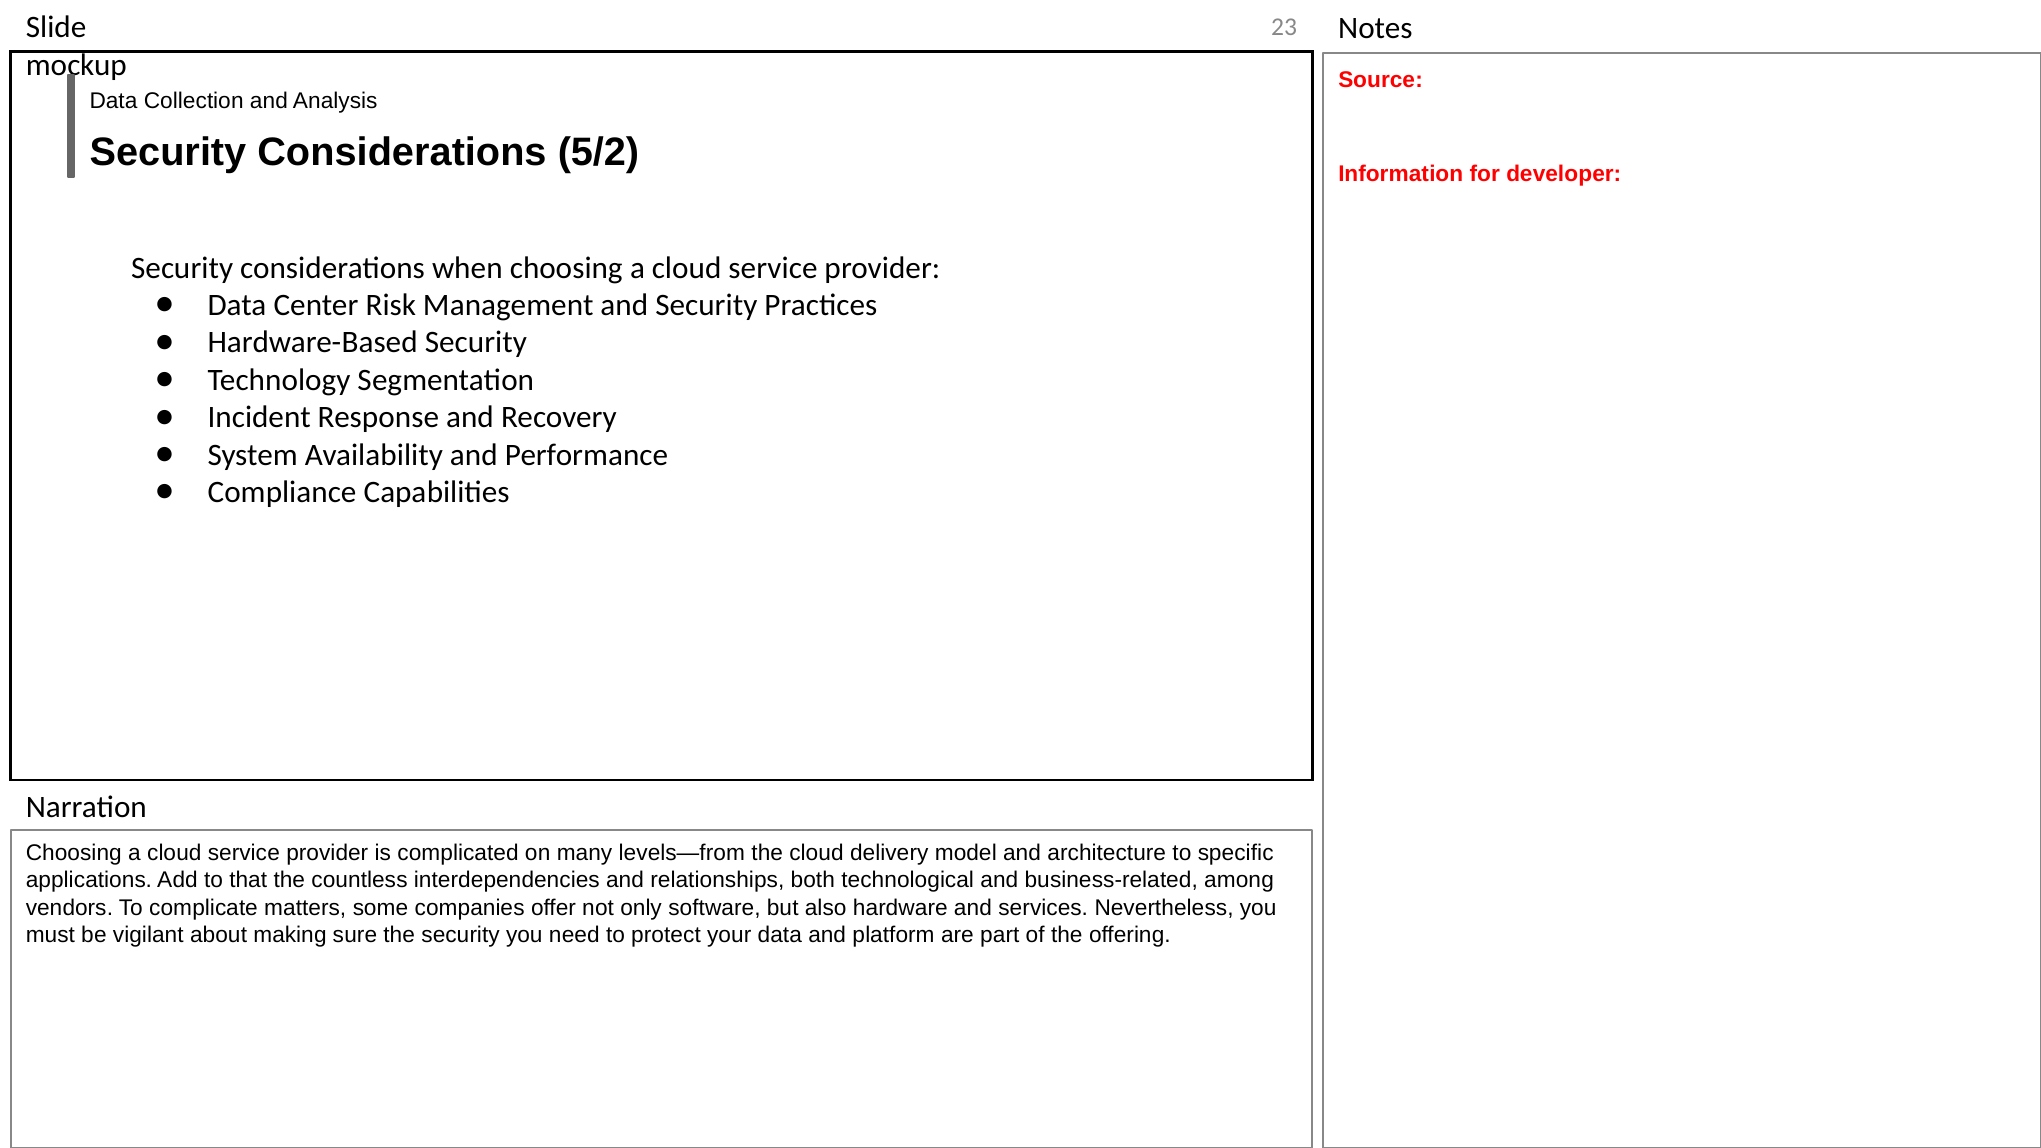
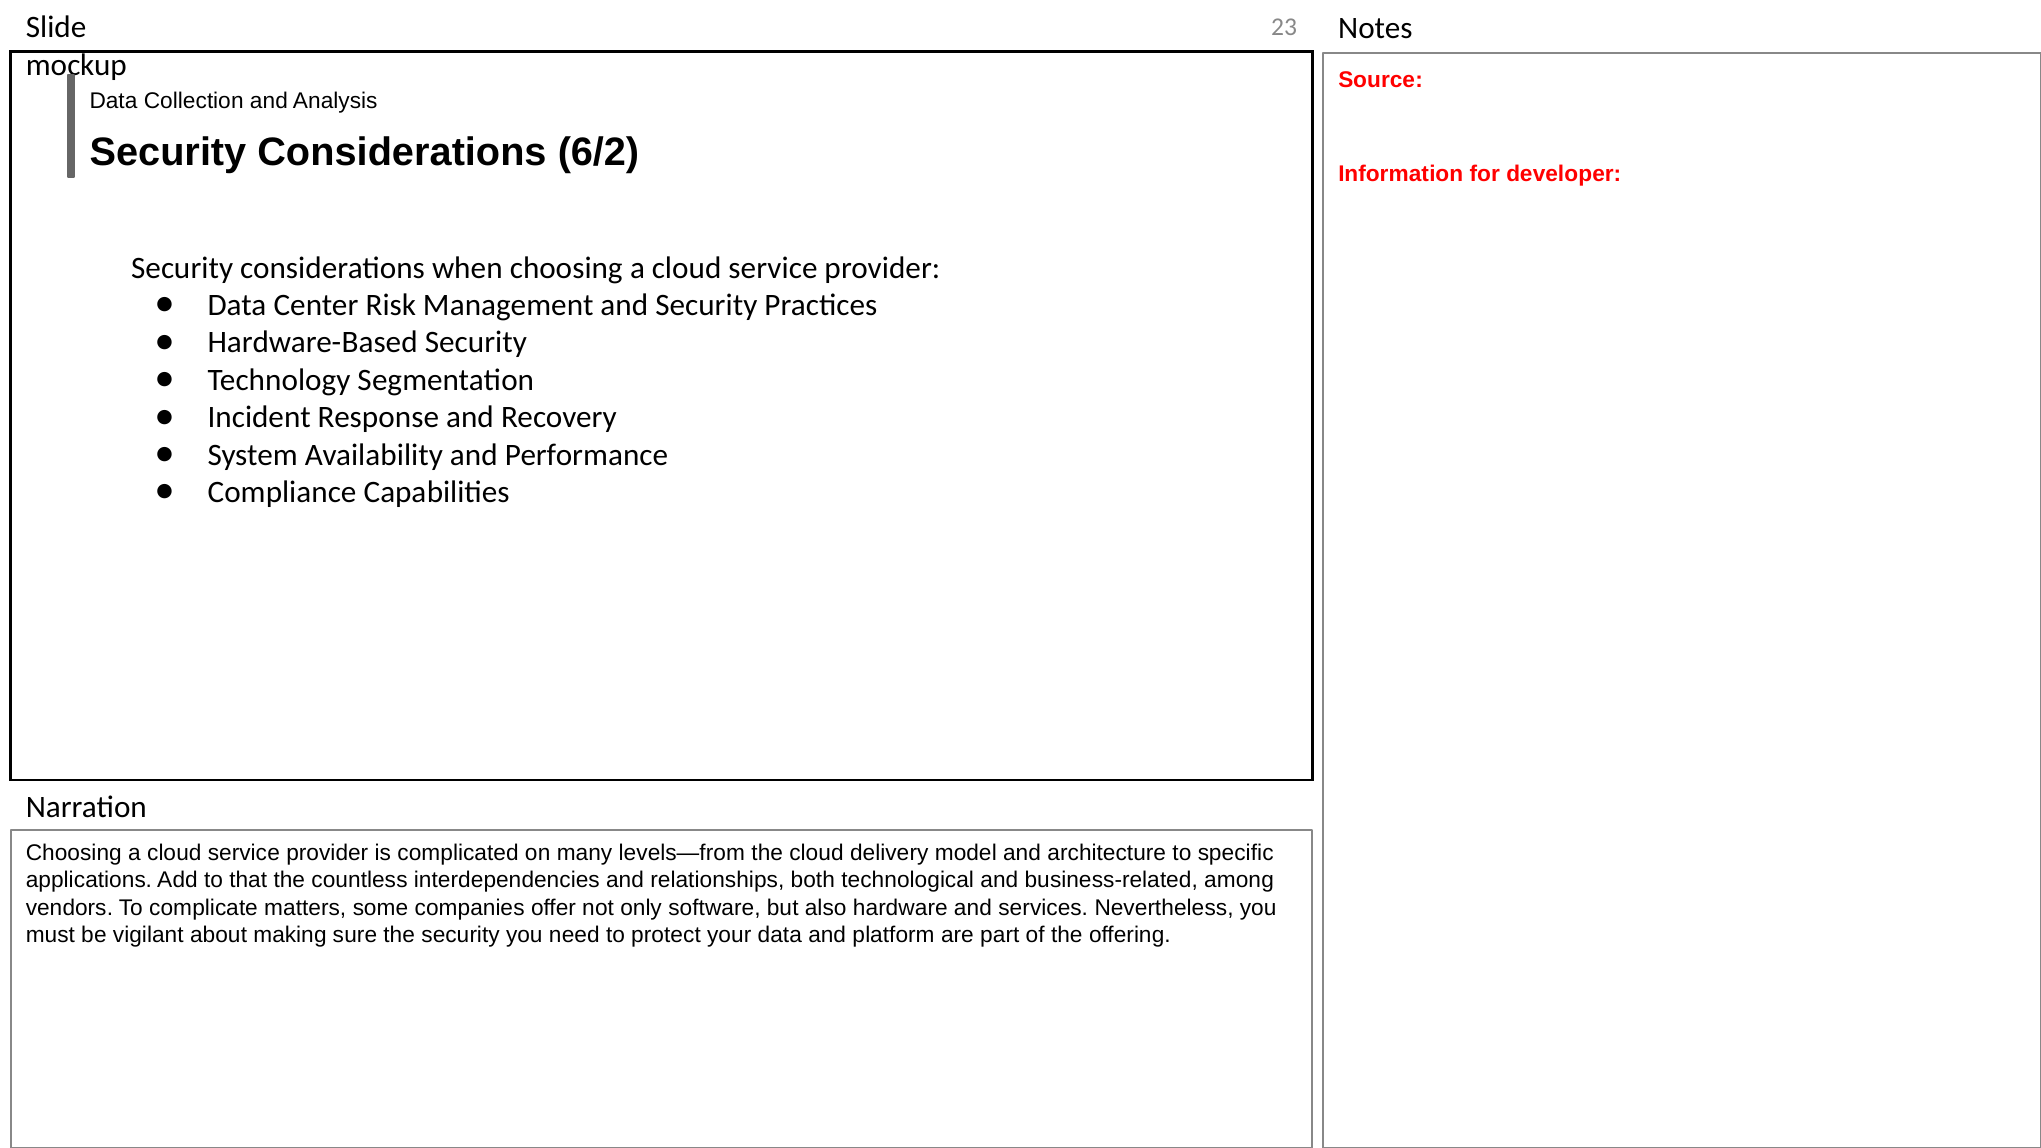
5/2: 5/2 -> 6/2 (598, 152)
